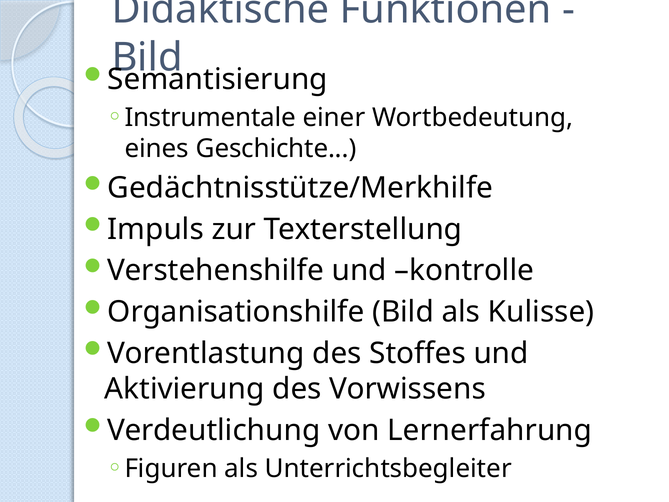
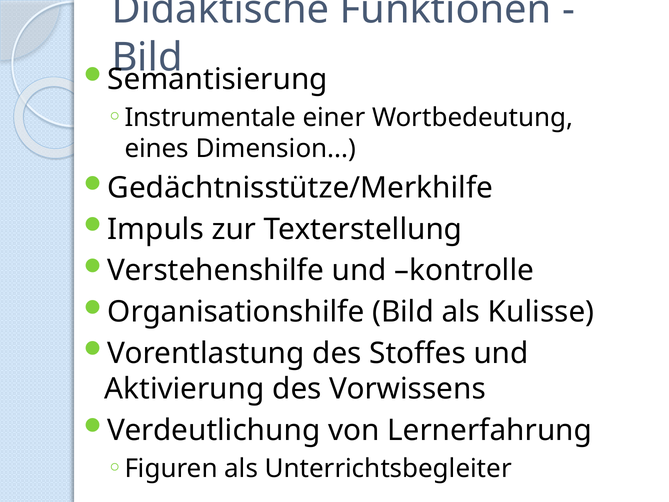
Geschichte: Geschichte -> Dimension (276, 149)
